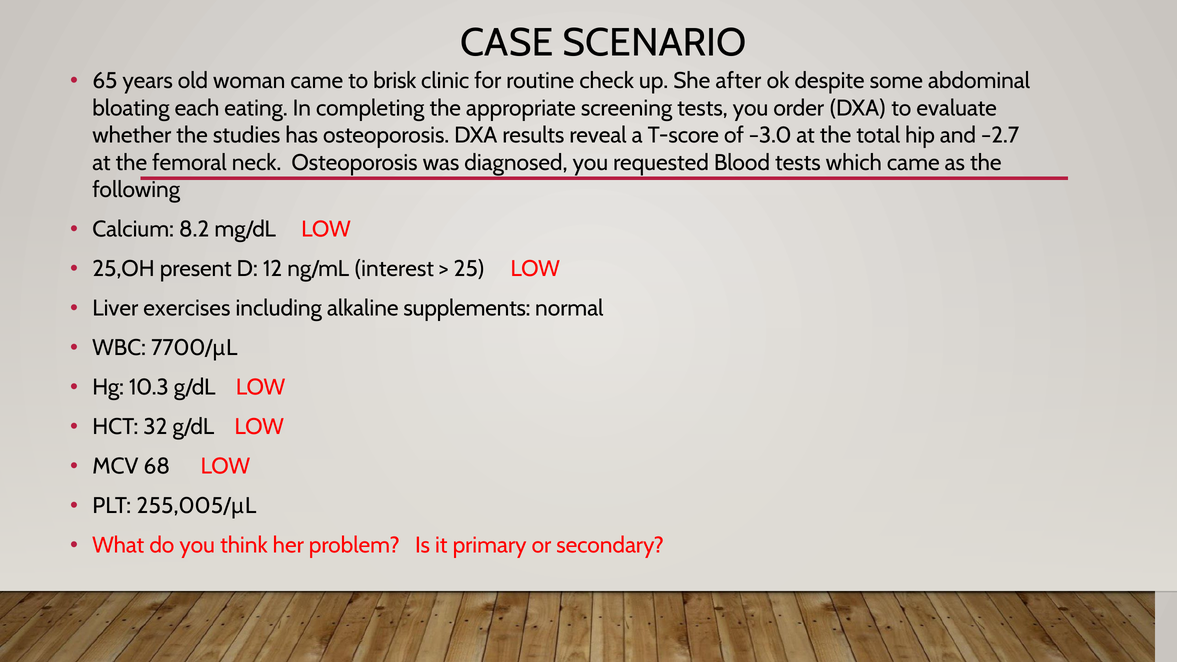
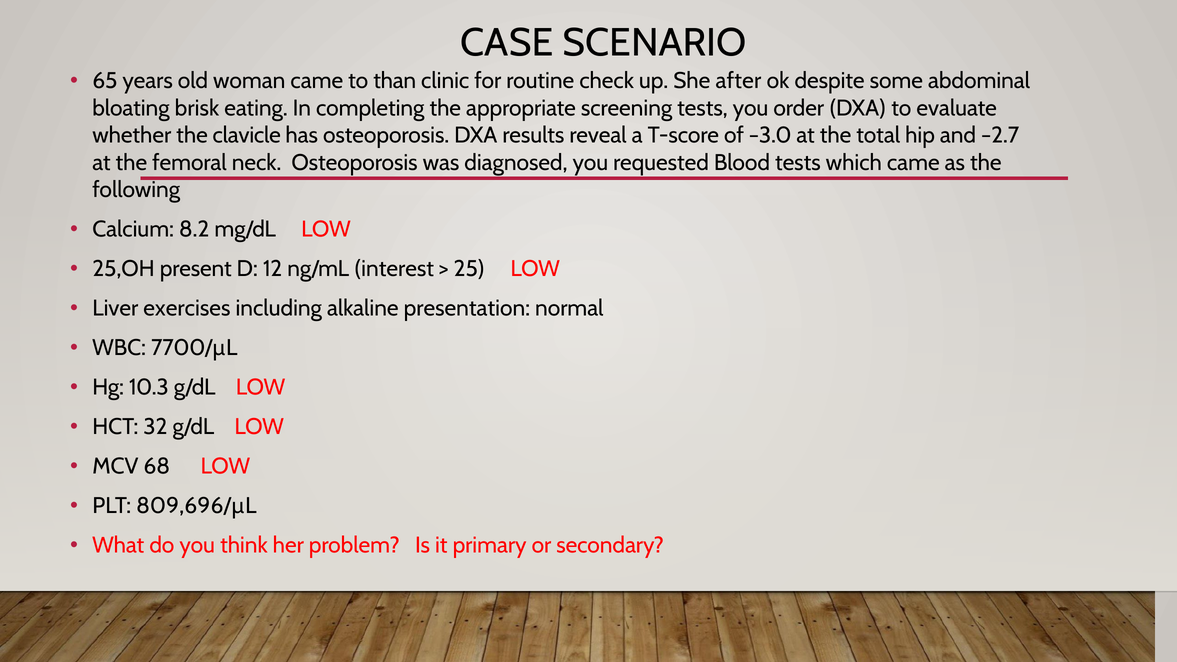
brisk: brisk -> than (395, 81)
each: each -> brisk (197, 108)
studies: studies -> clavicle (247, 135)
supplements: supplements -> presentation (467, 308)
255,005/µL: 255,005/µL -> 809,696/µL (196, 506)
